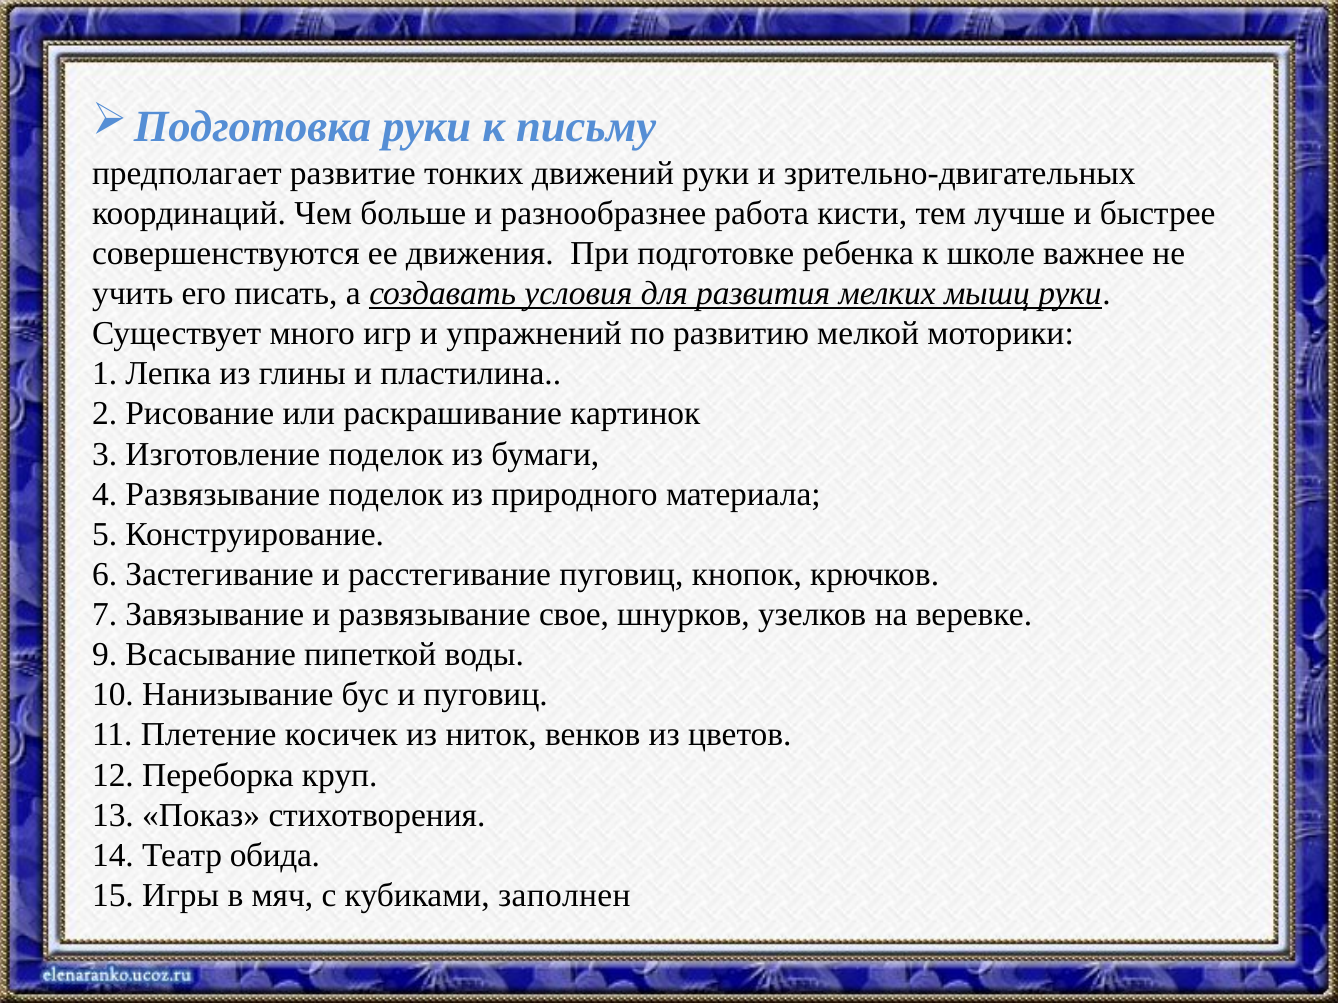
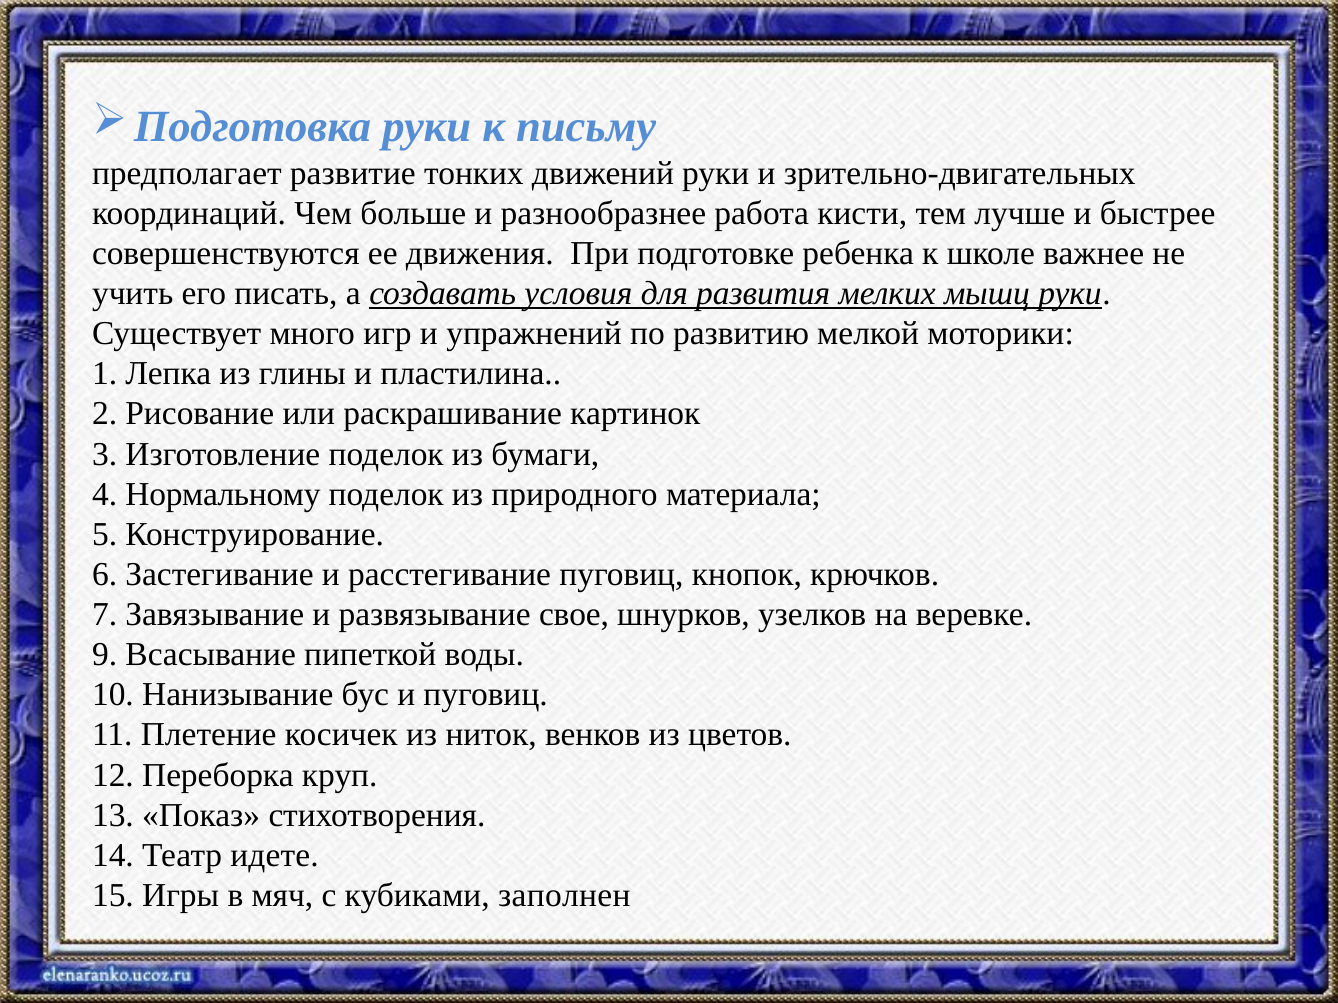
4 Развязывание: Развязывание -> Нормальному (223, 494)
обида: обида -> идете (275, 856)
